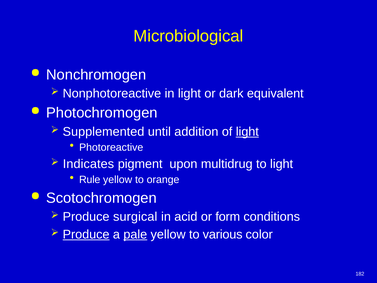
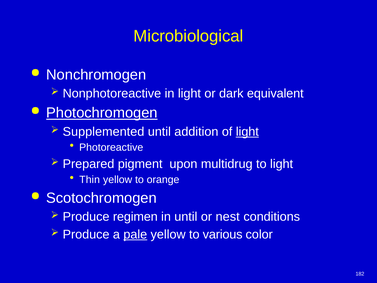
Photochromogen underline: none -> present (102, 113)
Indicates: Indicates -> Prepared (89, 164)
Rule: Rule -> Thin (90, 180)
surgical: surgical -> regimen (135, 217)
in acid: acid -> until (186, 217)
form: form -> nest (228, 217)
Produce underline: present -> none (86, 234)
